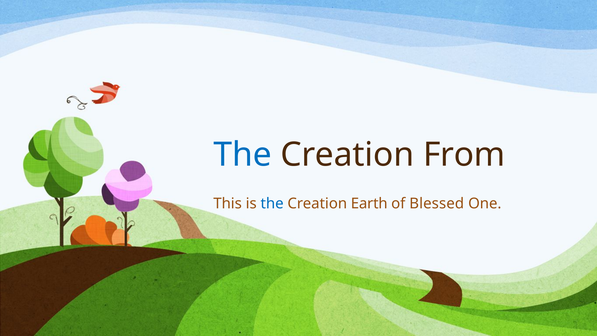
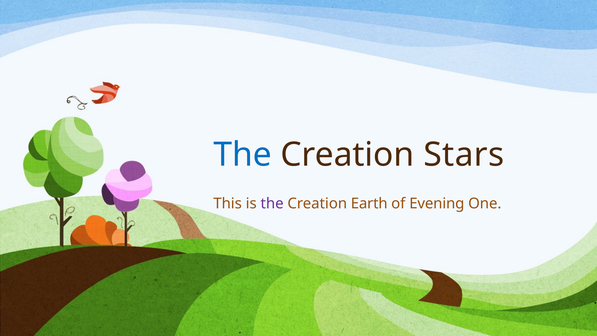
From: From -> Stars (464, 155)
the colour: blue -> purple (272, 203)
Blessed: Blessed -> Evening (437, 203)
